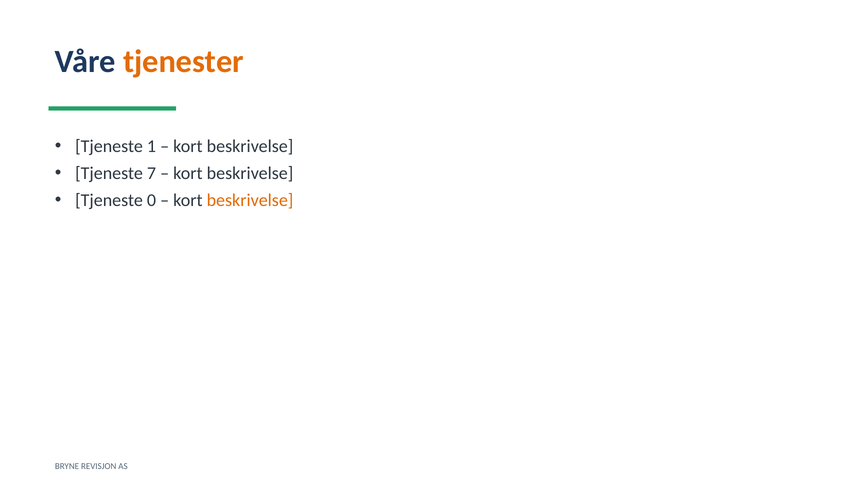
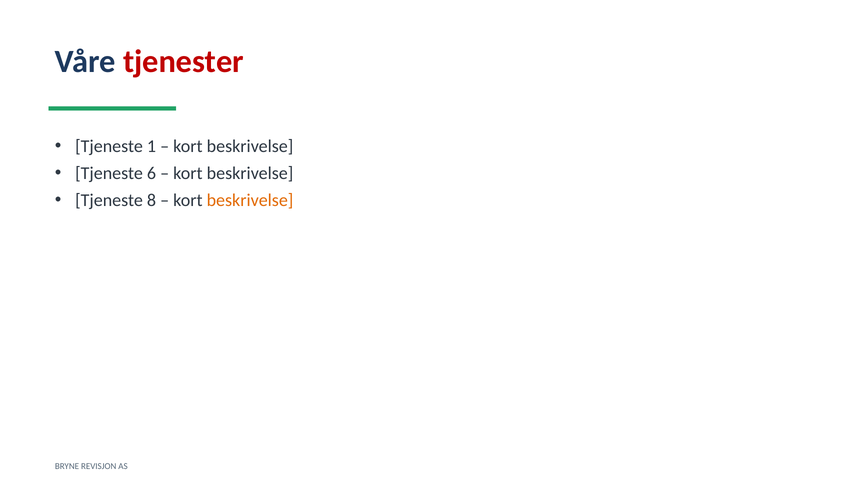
tjenester colour: orange -> red (183, 62)
7: 7 -> 6 (151, 173)
0: 0 -> 8 (151, 200)
